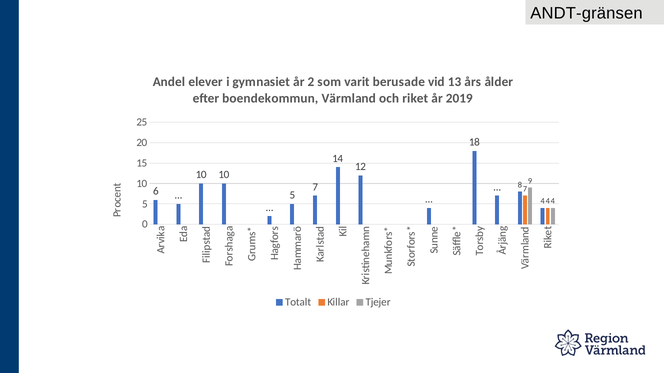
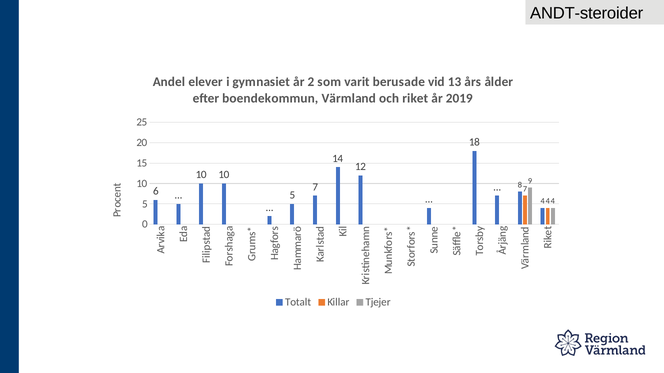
ANDT-gränsen: ANDT-gränsen -> ANDT-steroider (587, 13)
